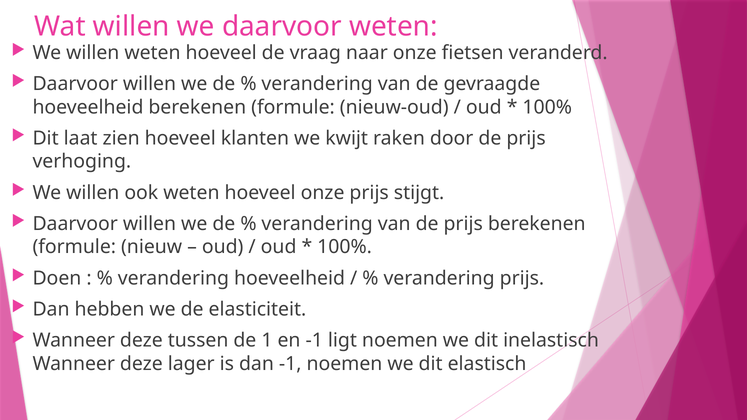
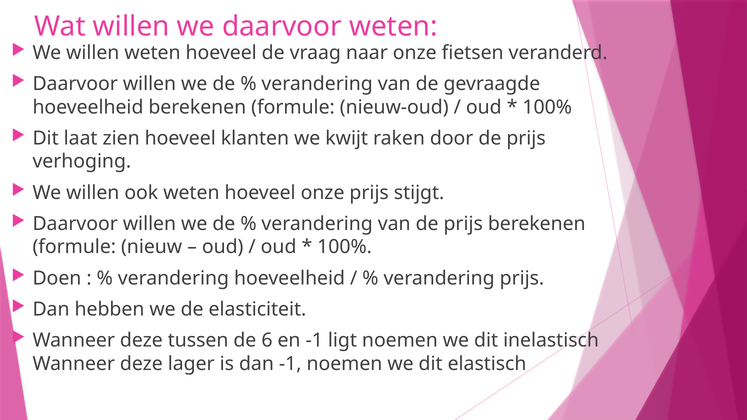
1: 1 -> 6 (267, 341)
